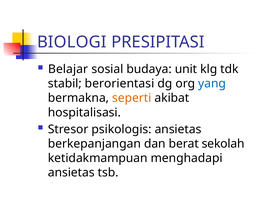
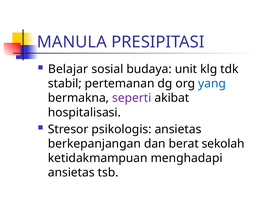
BIOLOGI: BIOLOGI -> MANULA (72, 42)
berorientasi: berorientasi -> pertemanan (120, 84)
seperti colour: orange -> purple (132, 98)
